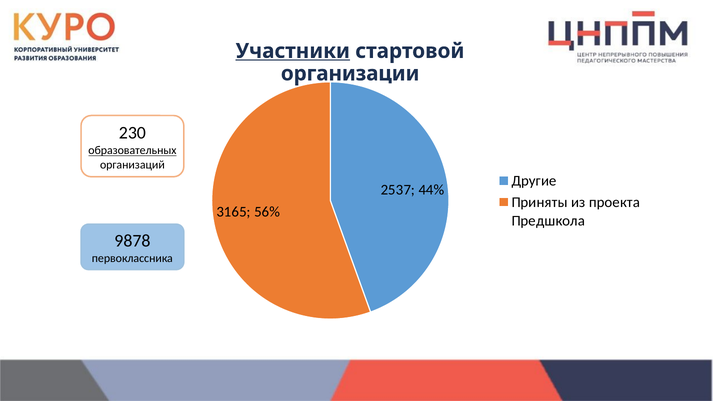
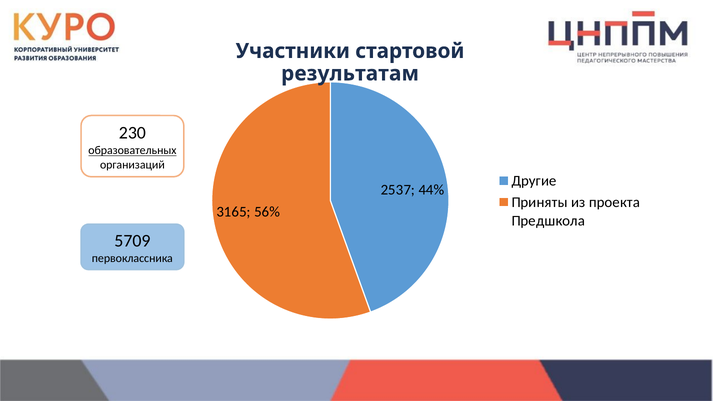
Участники underline: present -> none (293, 51)
организации: организации -> результатам (350, 74)
9878: 9878 -> 5709 (132, 241)
